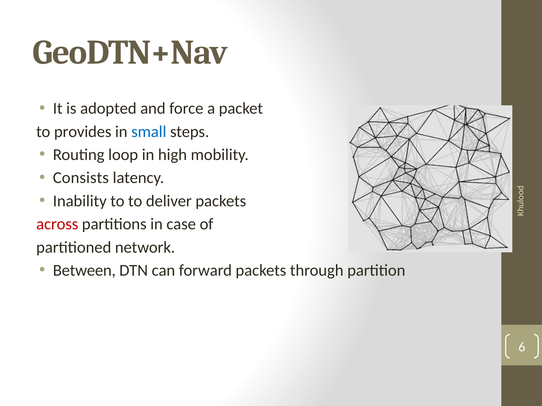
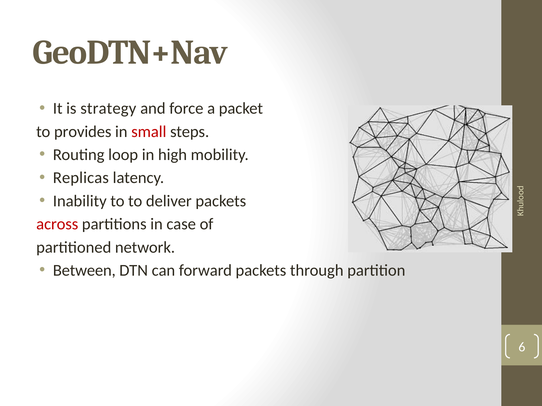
adopted: adopted -> strategy (108, 109)
small colour: blue -> red (149, 132)
Consists: Consists -> Replicas (81, 178)
